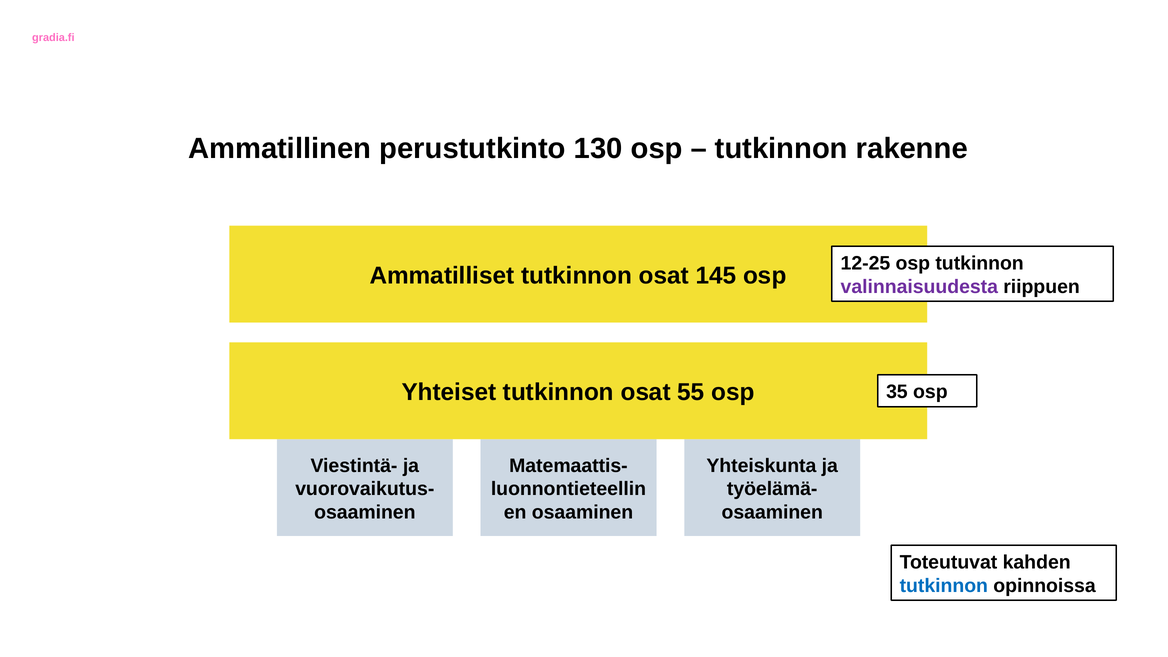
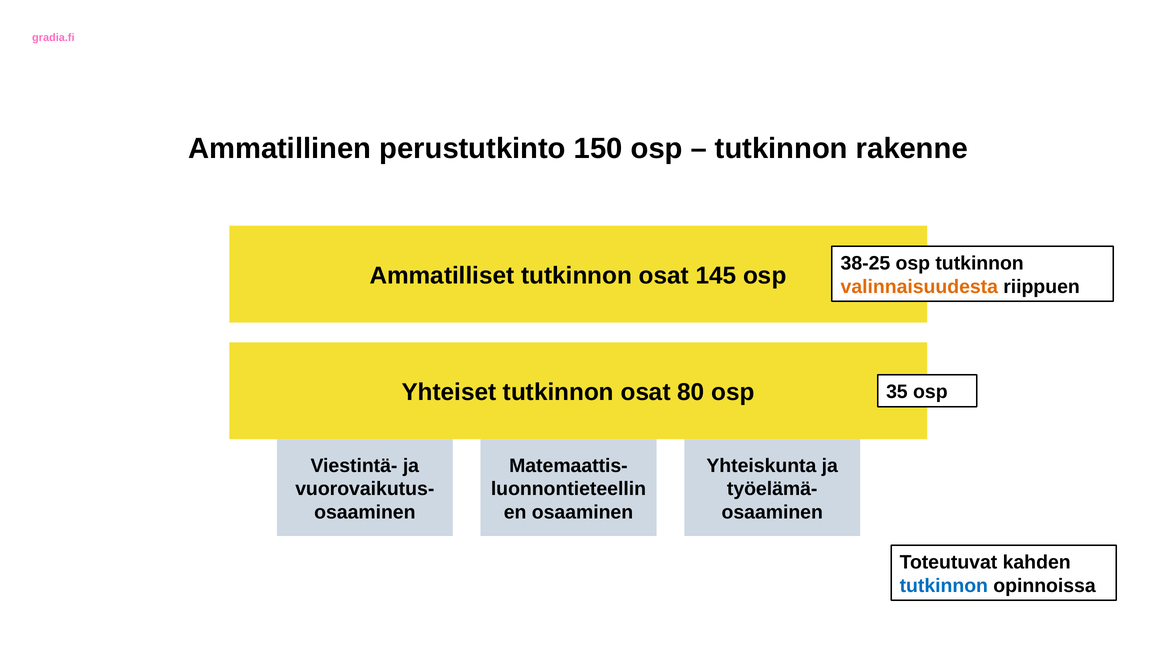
130: 130 -> 150 (598, 149)
12-25: 12-25 -> 38-25 (865, 263)
valinnaisuudesta colour: purple -> orange (919, 287)
55: 55 -> 80 (691, 392)
